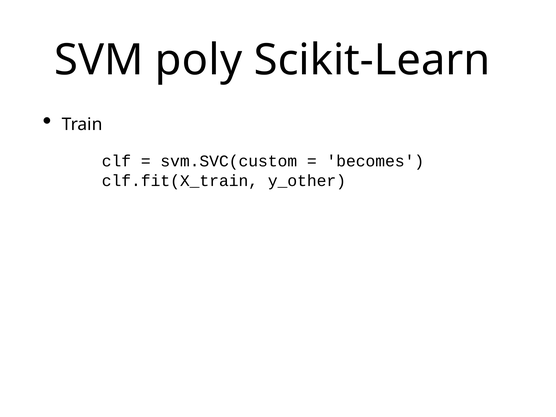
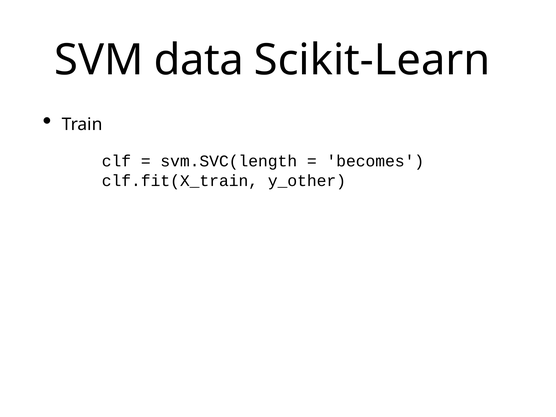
poly: poly -> data (199, 60)
svm.SVC(custom: svm.SVC(custom -> svm.SVC(length (229, 161)
